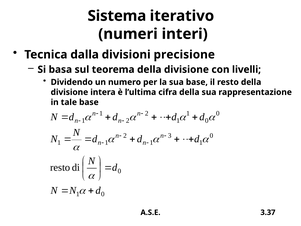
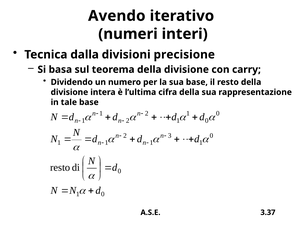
Sistema: Sistema -> Avendo (117, 16)
livelli: livelli -> carry (246, 69)
